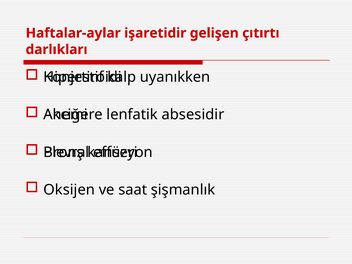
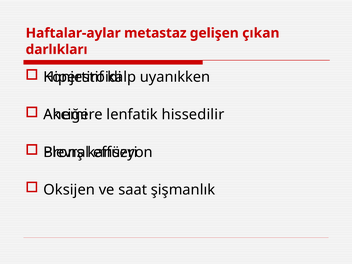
işaretidir: işaretidir -> metastaz (155, 33)
çıtırtı: çıtırtı -> çıkan (261, 33)
absesidir: absesidir -> hissedilir (193, 115)
